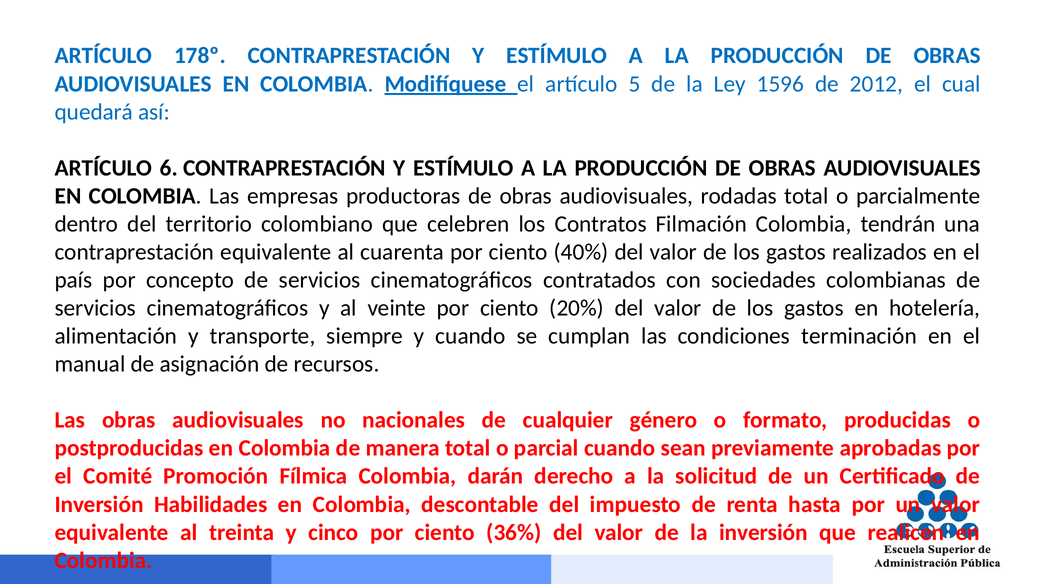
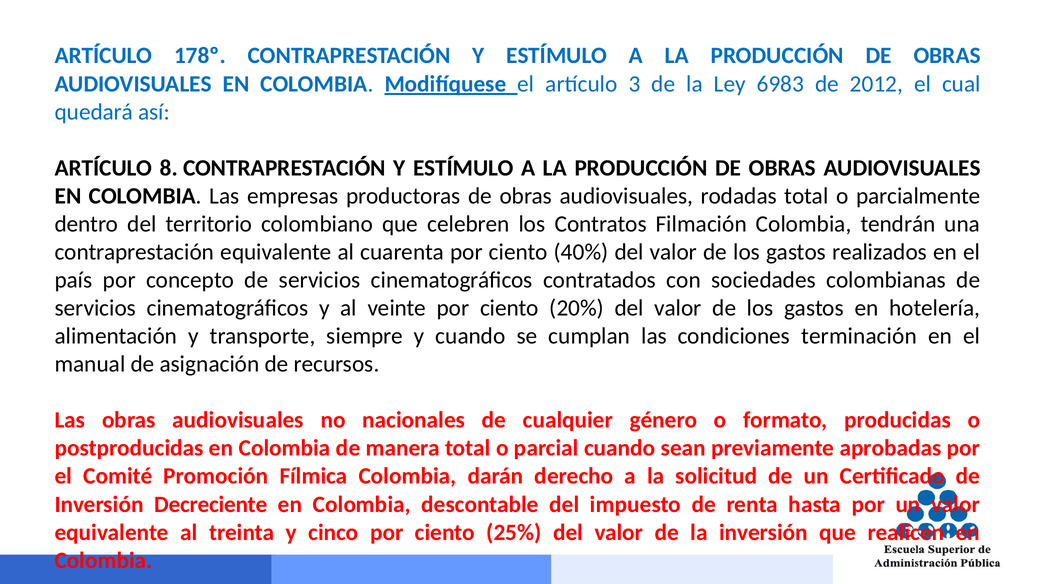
5: 5 -> 3 (634, 84)
1596: 1596 -> 6983 (780, 84)
6: 6 -> 8 (169, 168)
Habilidades: Habilidades -> Decreciente (211, 504)
36%: 36% -> 25% (514, 532)
